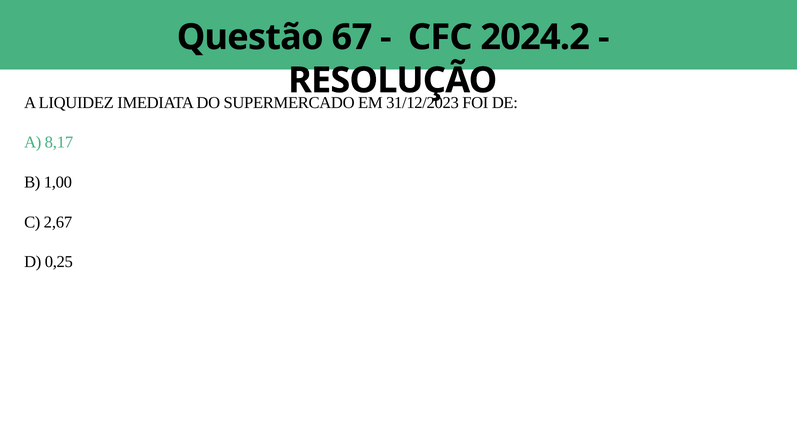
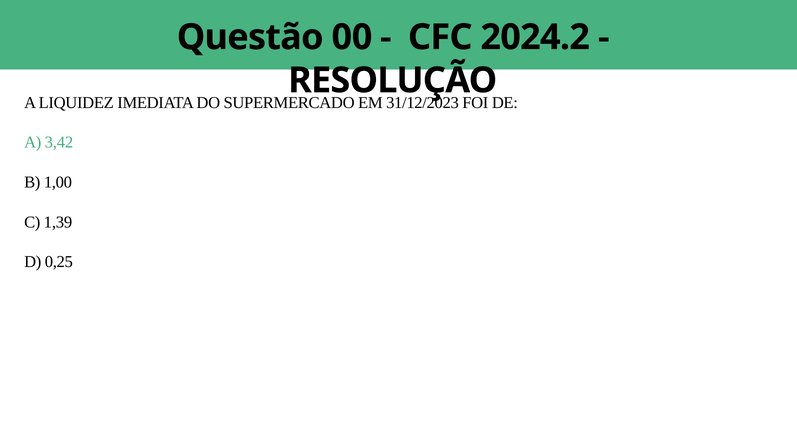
67: 67 -> 00 (352, 37)
8,17: 8,17 -> 3,42 (59, 143)
2,67: 2,67 -> 1,39 (58, 222)
